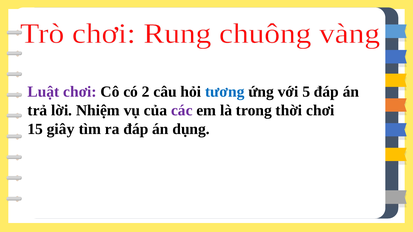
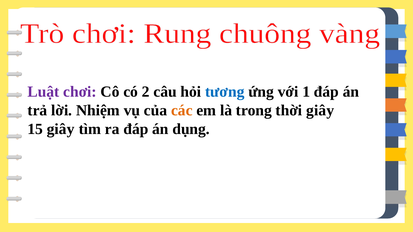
5: 5 -> 1 (306, 92)
các colour: purple -> orange (182, 110)
thời chơi: chơi -> giây (320, 110)
